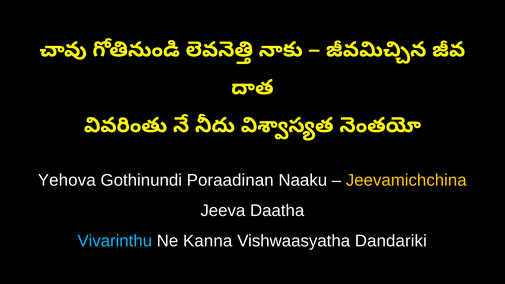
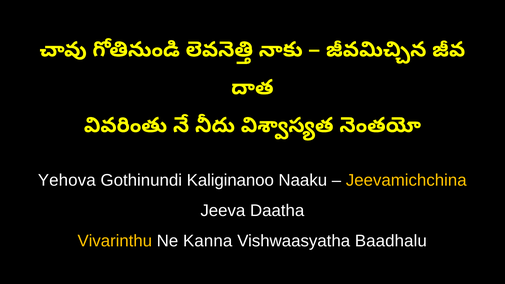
Poraadinan: Poraadinan -> Kaliginanoo (230, 180)
Vivarinthu colour: light blue -> yellow (115, 241)
Dandariki: Dandariki -> Baadhalu (391, 241)
